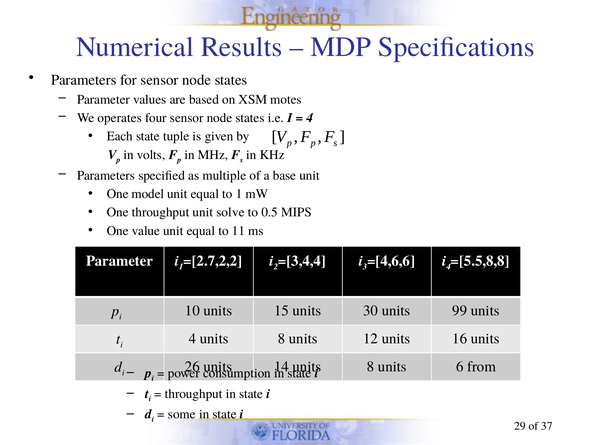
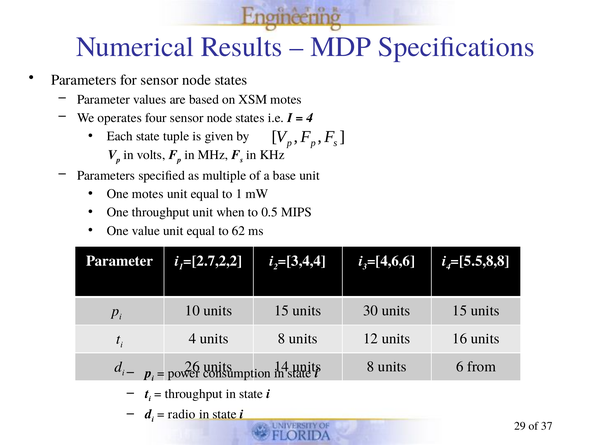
One model: model -> motes (148, 194)
solve: solve -> when (231, 212)
11: 11 -> 62 (238, 231)
30 units 99: 99 -> 15 (460, 311)
some: some -> radio (182, 414)
